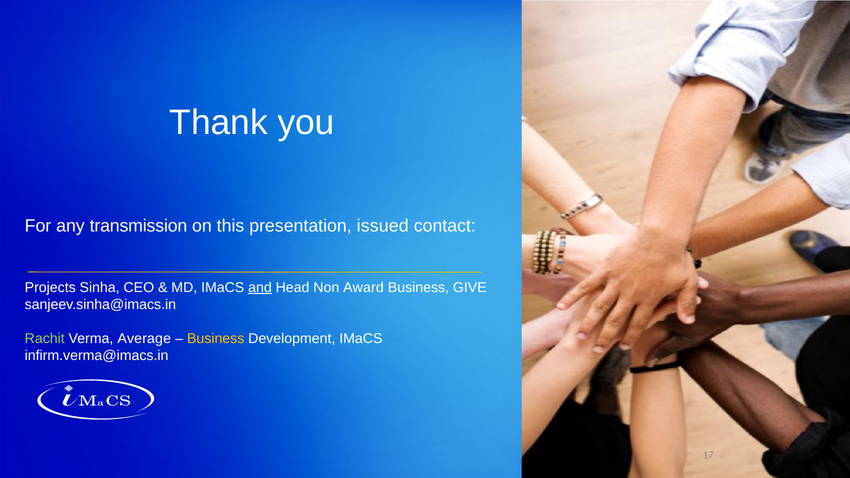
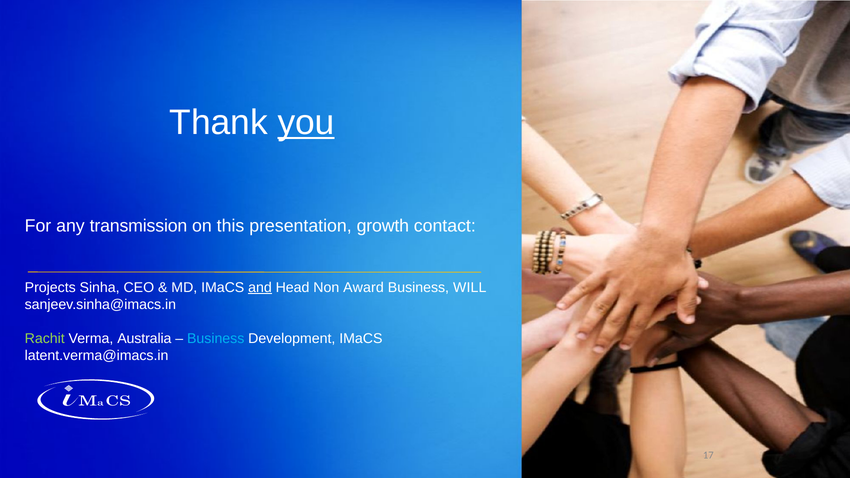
you underline: none -> present (306, 123)
issued: issued -> growth (383, 226)
GIVE: GIVE -> WILL (470, 287)
Average: Average -> Australia (144, 338)
Business colour: yellow -> light blue (216, 338)
infirm.verma@imacs.in: infirm.verma@imacs.in -> latent.verma@imacs.in (97, 355)
